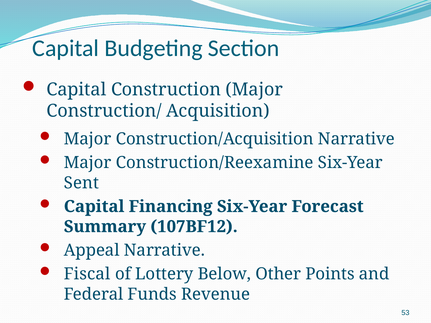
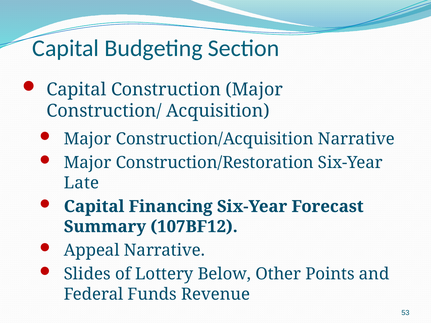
Construction/Reexamine: Construction/Reexamine -> Construction/Restoration (215, 163)
Sent: Sent -> Late (81, 183)
Fiscal: Fiscal -> Slides (87, 274)
